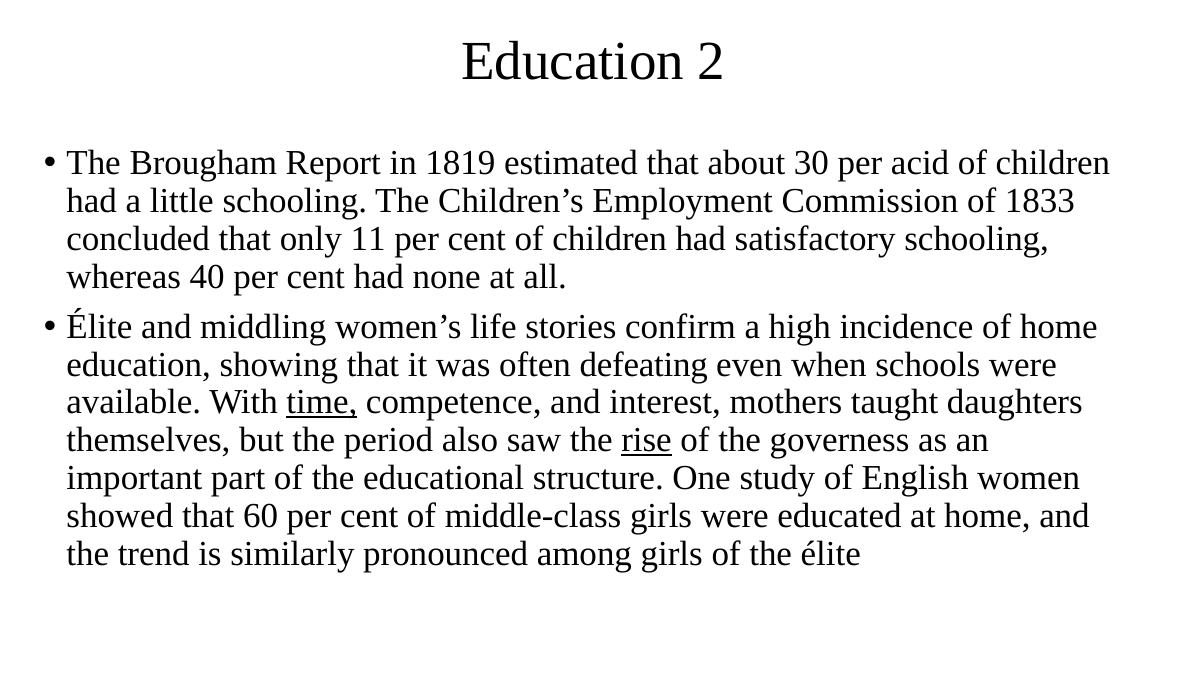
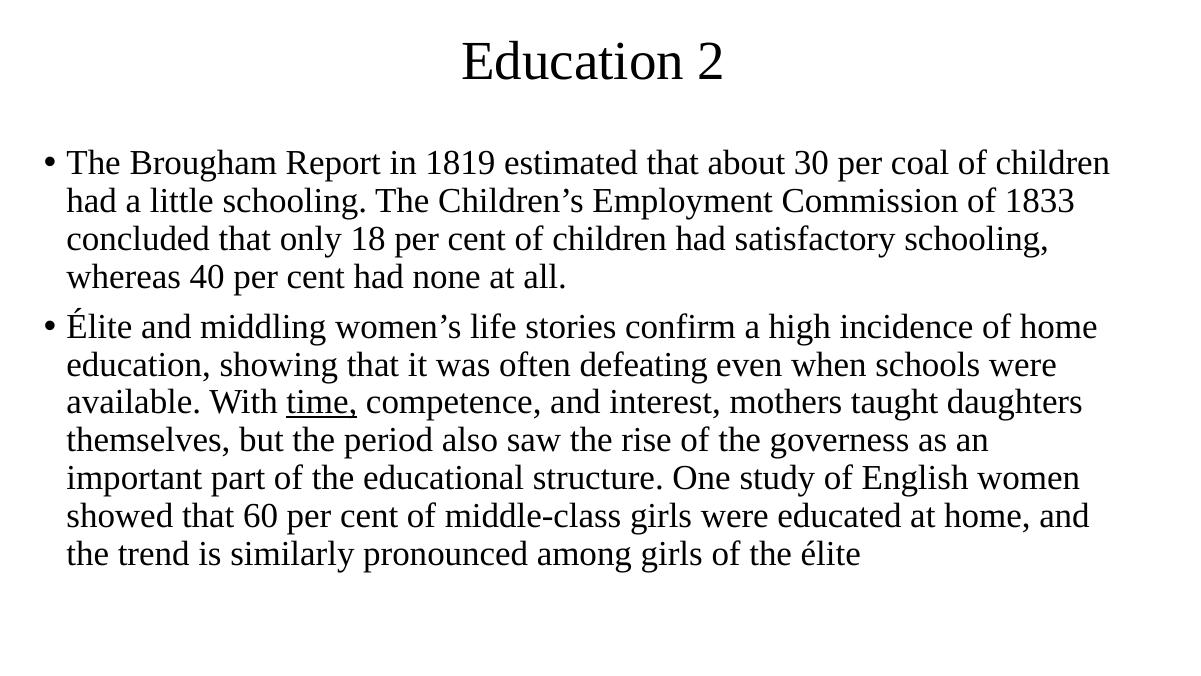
acid: acid -> coal (920, 163)
11: 11 -> 18 (368, 239)
rise underline: present -> none (647, 440)
